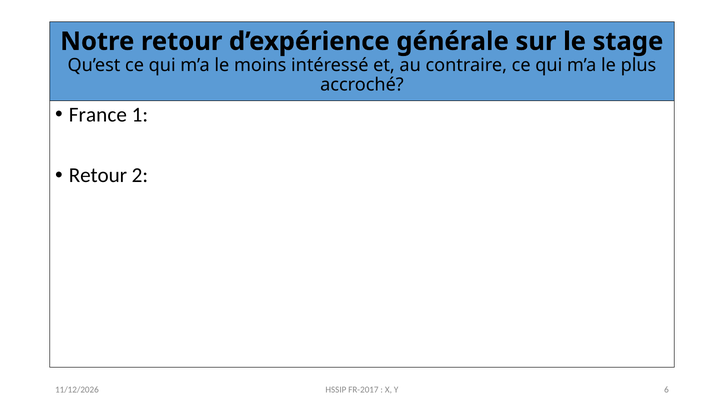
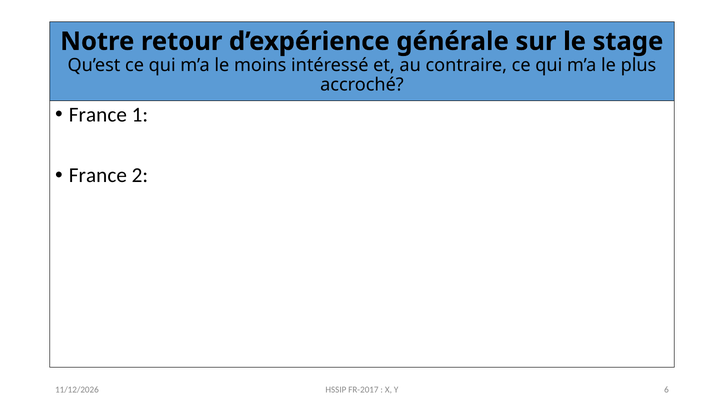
Retour: Retour -> France (98, 175)
